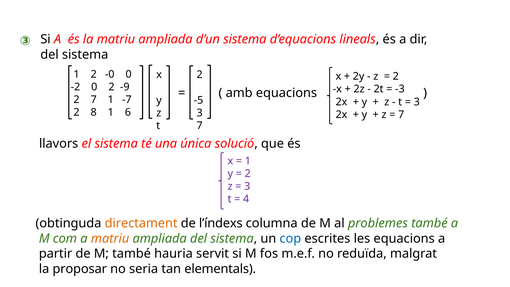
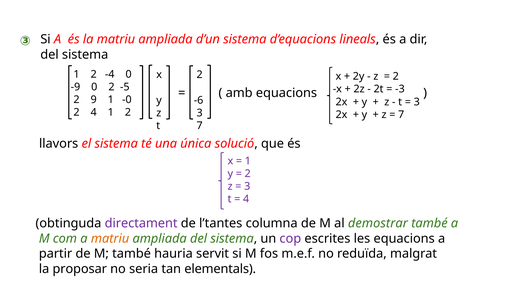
-0: -0 -> -4 (110, 74)
-2: -2 -> -9 (75, 87)
-9: -9 -> -5 (125, 87)
2 7: 7 -> 9 (94, 100)
-7: -7 -> -0 (127, 100)
-5: -5 -> -6 (199, 100)
2 8: 8 -> 4 (94, 112)
6: 6 -> 2 (128, 112)
directament colour: orange -> purple (141, 223)
l’índexs: l’índexs -> l’tantes (221, 223)
problemes: problemes -> demostrar (378, 223)
cop colour: blue -> purple (290, 238)
